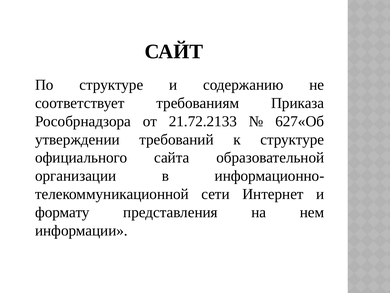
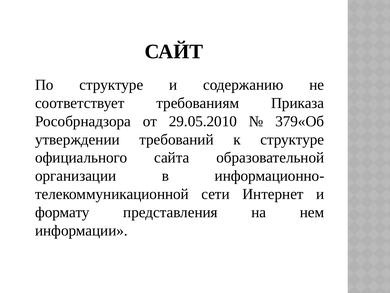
21.72.2133: 21.72.2133 -> 29.05.2010 (203, 121)
627«Об: 627«Об -> 379«Об (300, 121)
